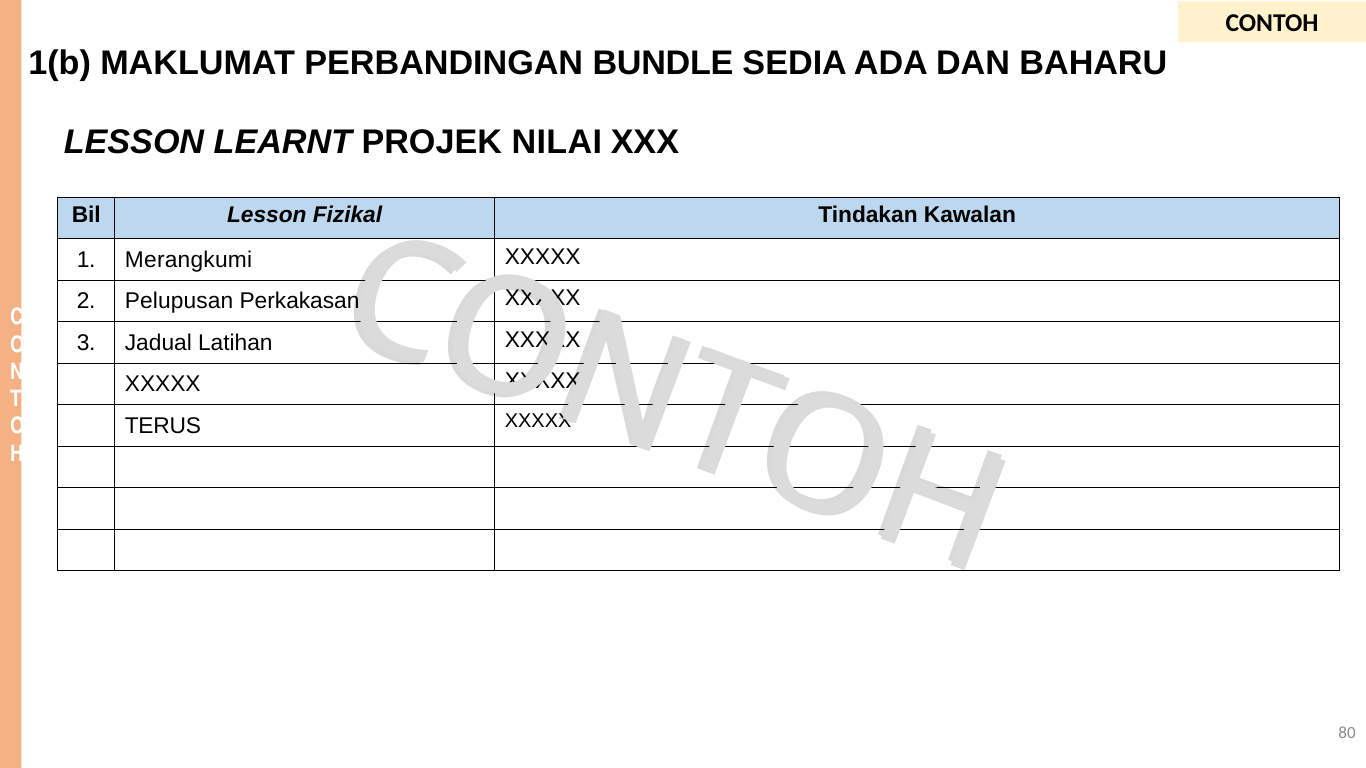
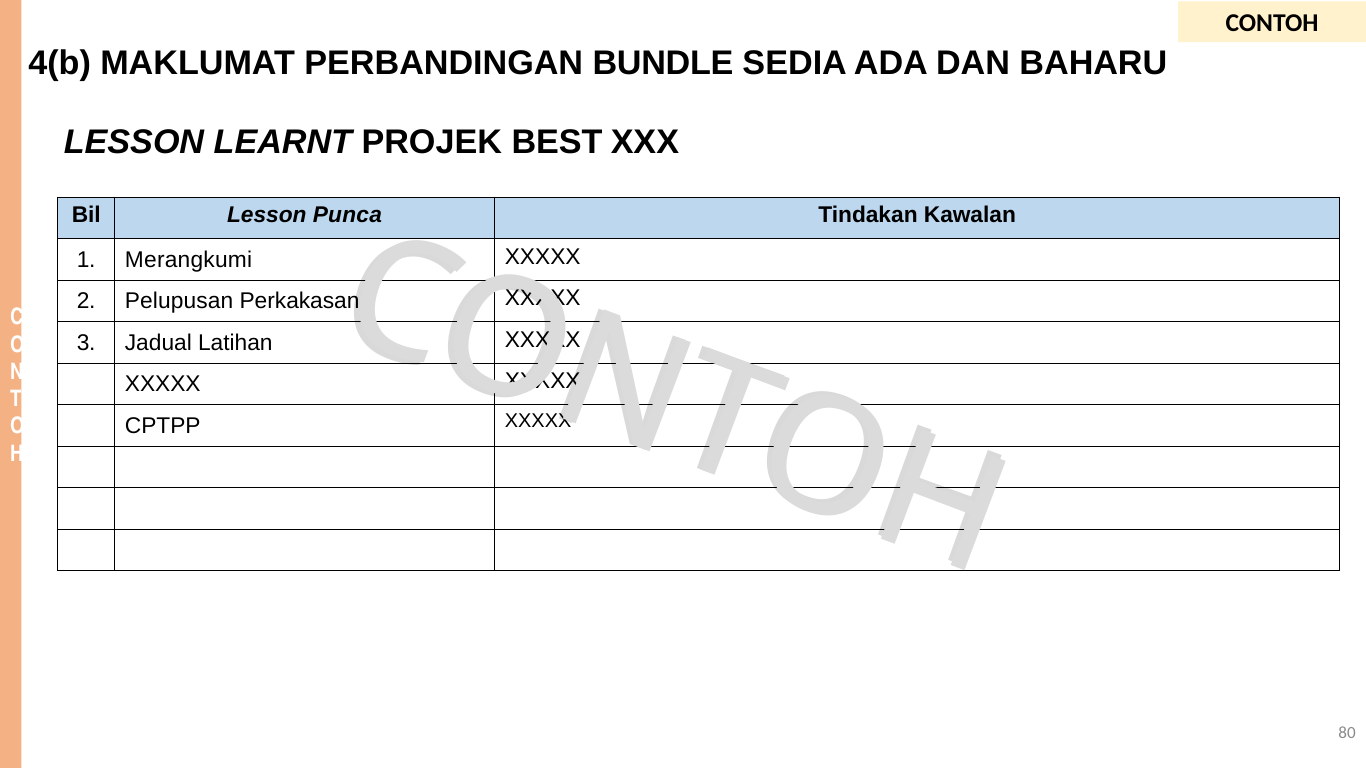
1(b: 1(b -> 4(b (60, 63)
NILAI: NILAI -> BEST (557, 142)
Fizikal: Fizikal -> Punca (347, 215)
TERUS: TERUS -> CPTPP (163, 426)
